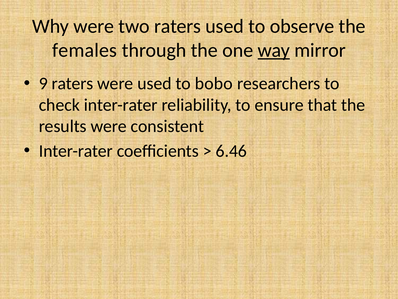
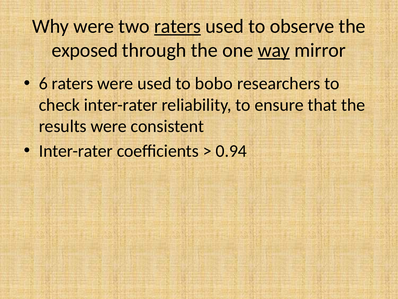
raters underline: none -> present (178, 26)
females: females -> exposed (85, 50)
9: 9 -> 6 (43, 84)
6.46: 6.46 -> 0.94 (231, 151)
